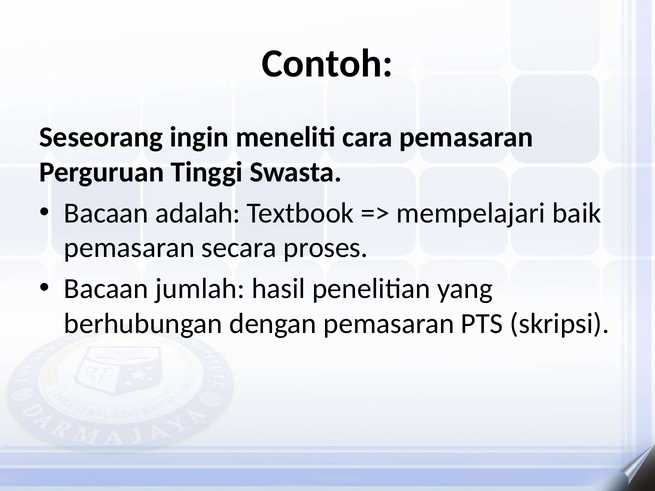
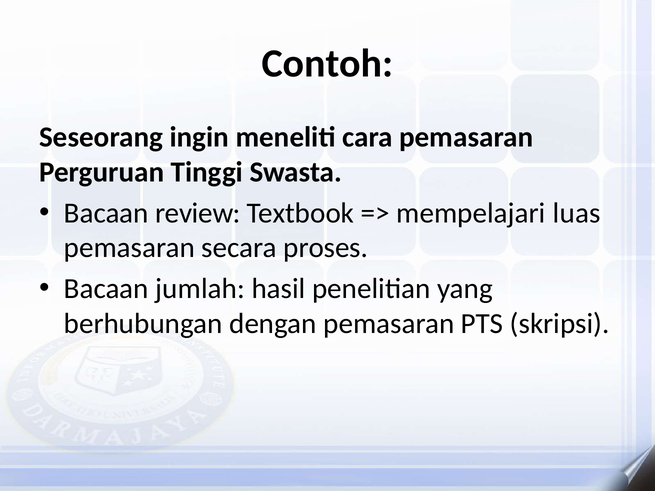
adalah: adalah -> review (198, 213)
baik: baik -> luas (577, 213)
